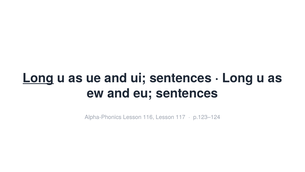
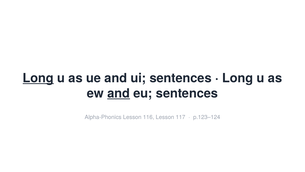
and underline: none -> present (119, 93)
